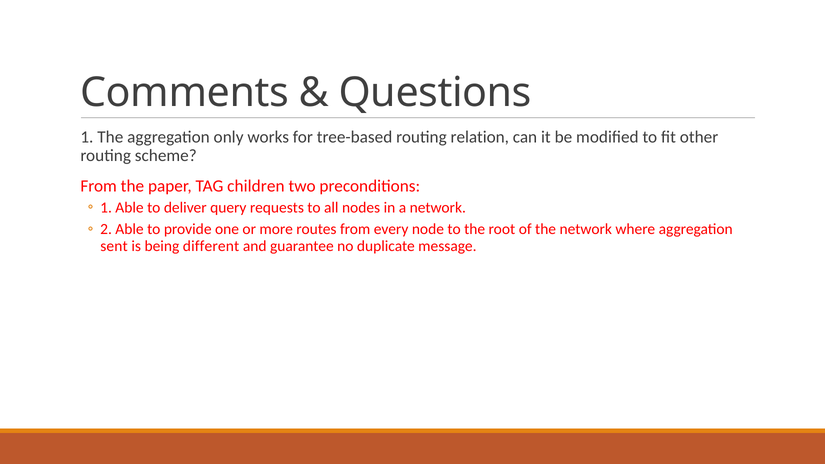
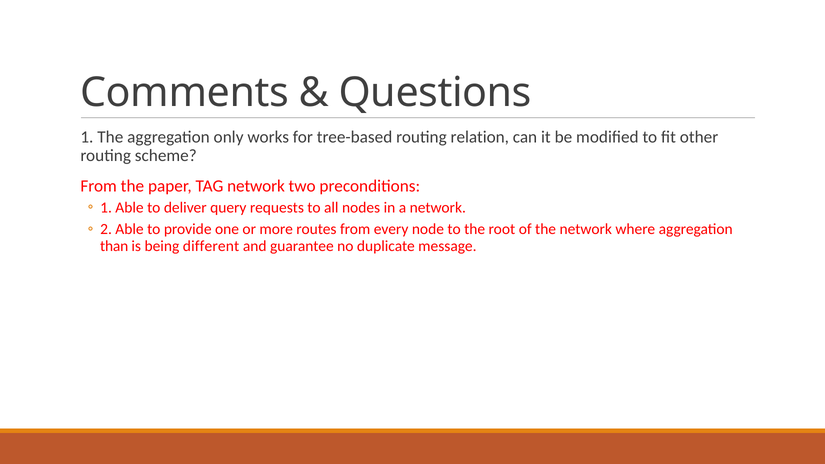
TAG children: children -> network (256, 186)
sent: sent -> than (114, 246)
